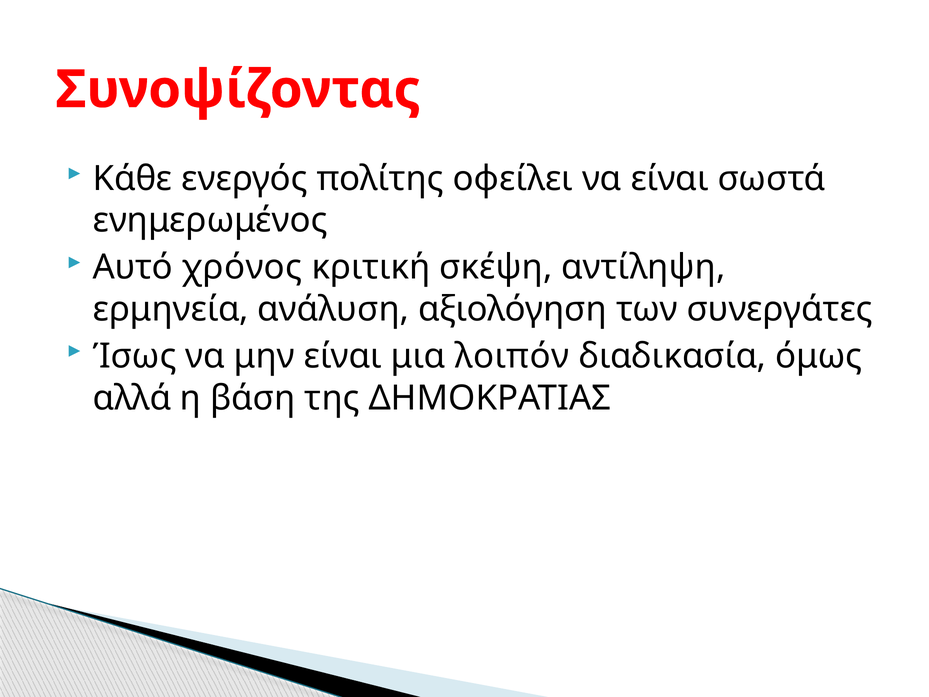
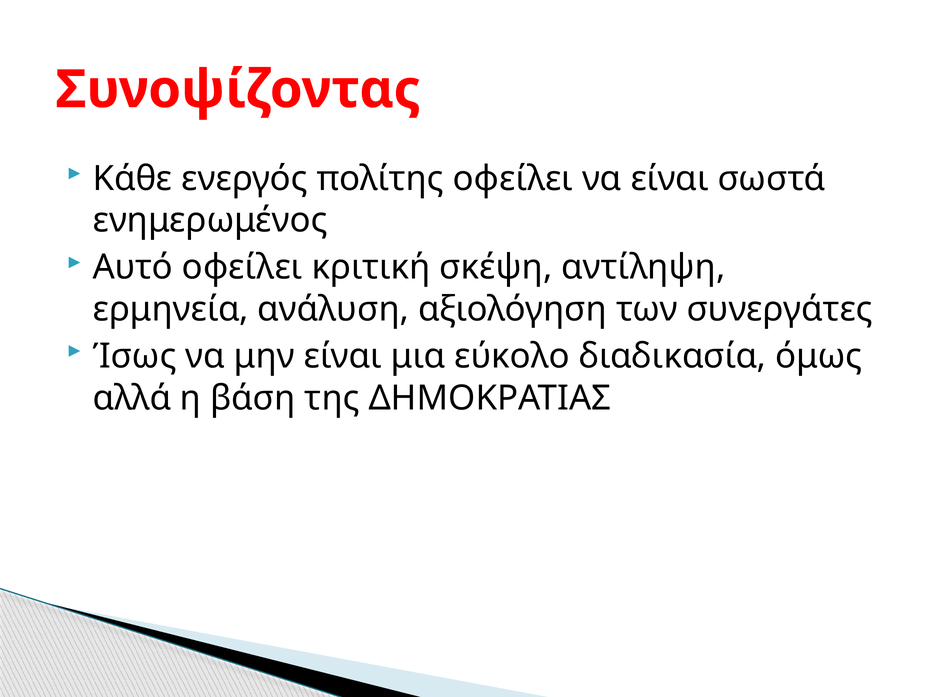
Αυτό χρόνος: χρόνος -> οφείλει (242, 267)
λοιπόν: λοιπόν -> εύκολο (512, 356)
